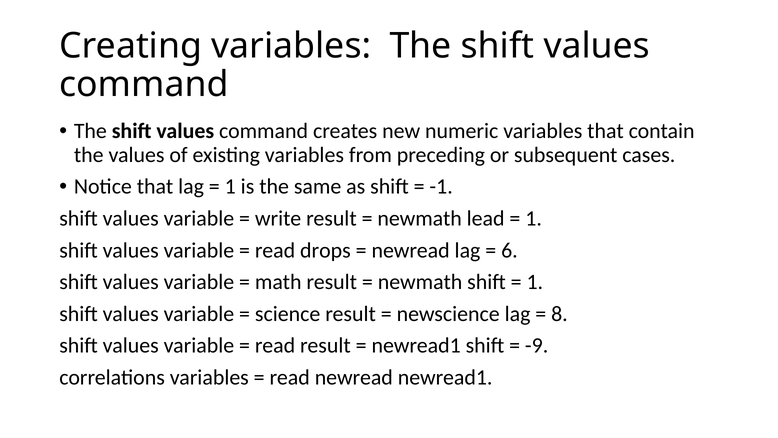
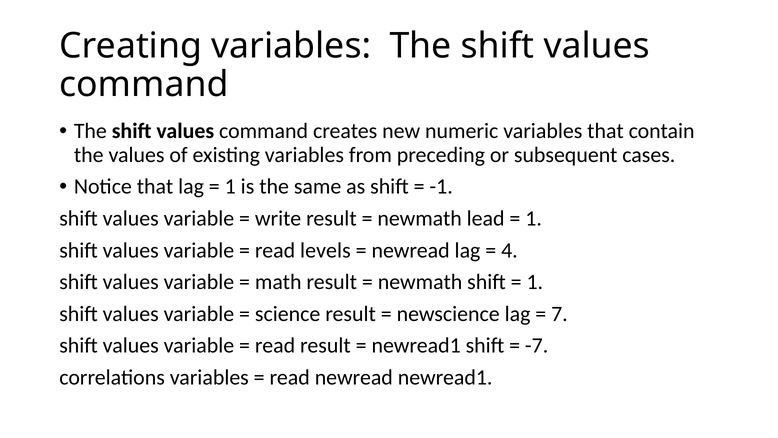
drops: drops -> levels (325, 250)
6: 6 -> 4 (509, 250)
8: 8 -> 7 (559, 314)
-9: -9 -> -7 (537, 345)
